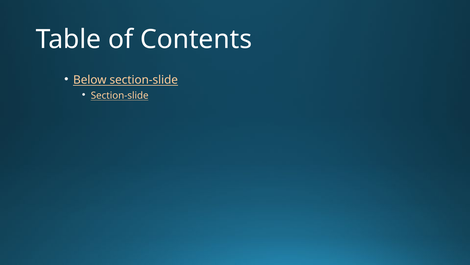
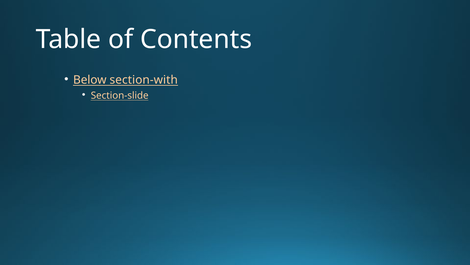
Below section-slide: section-slide -> section-with (144, 80)
